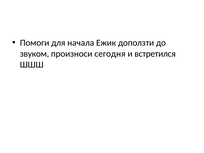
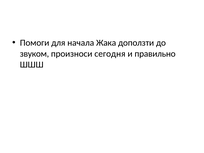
Ежик: Ежик -> Жака (106, 43)
встретился: встретился -> правильно (155, 54)
